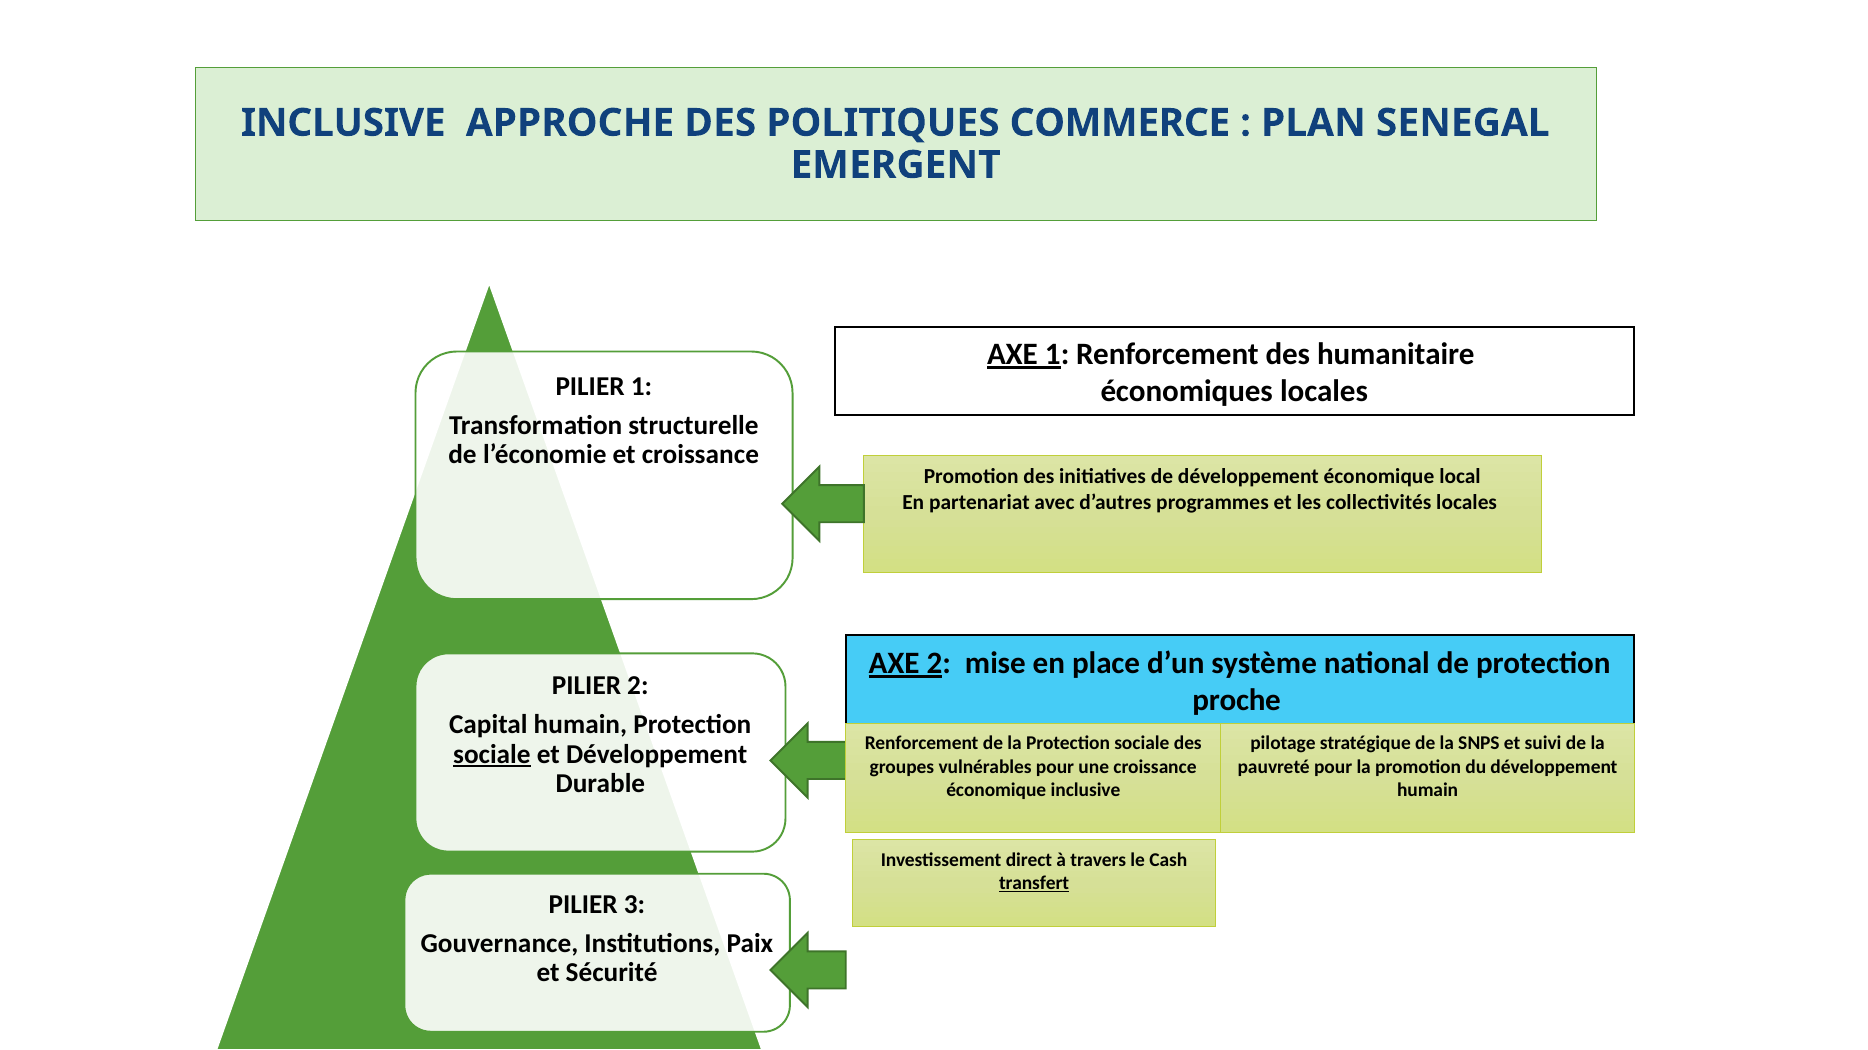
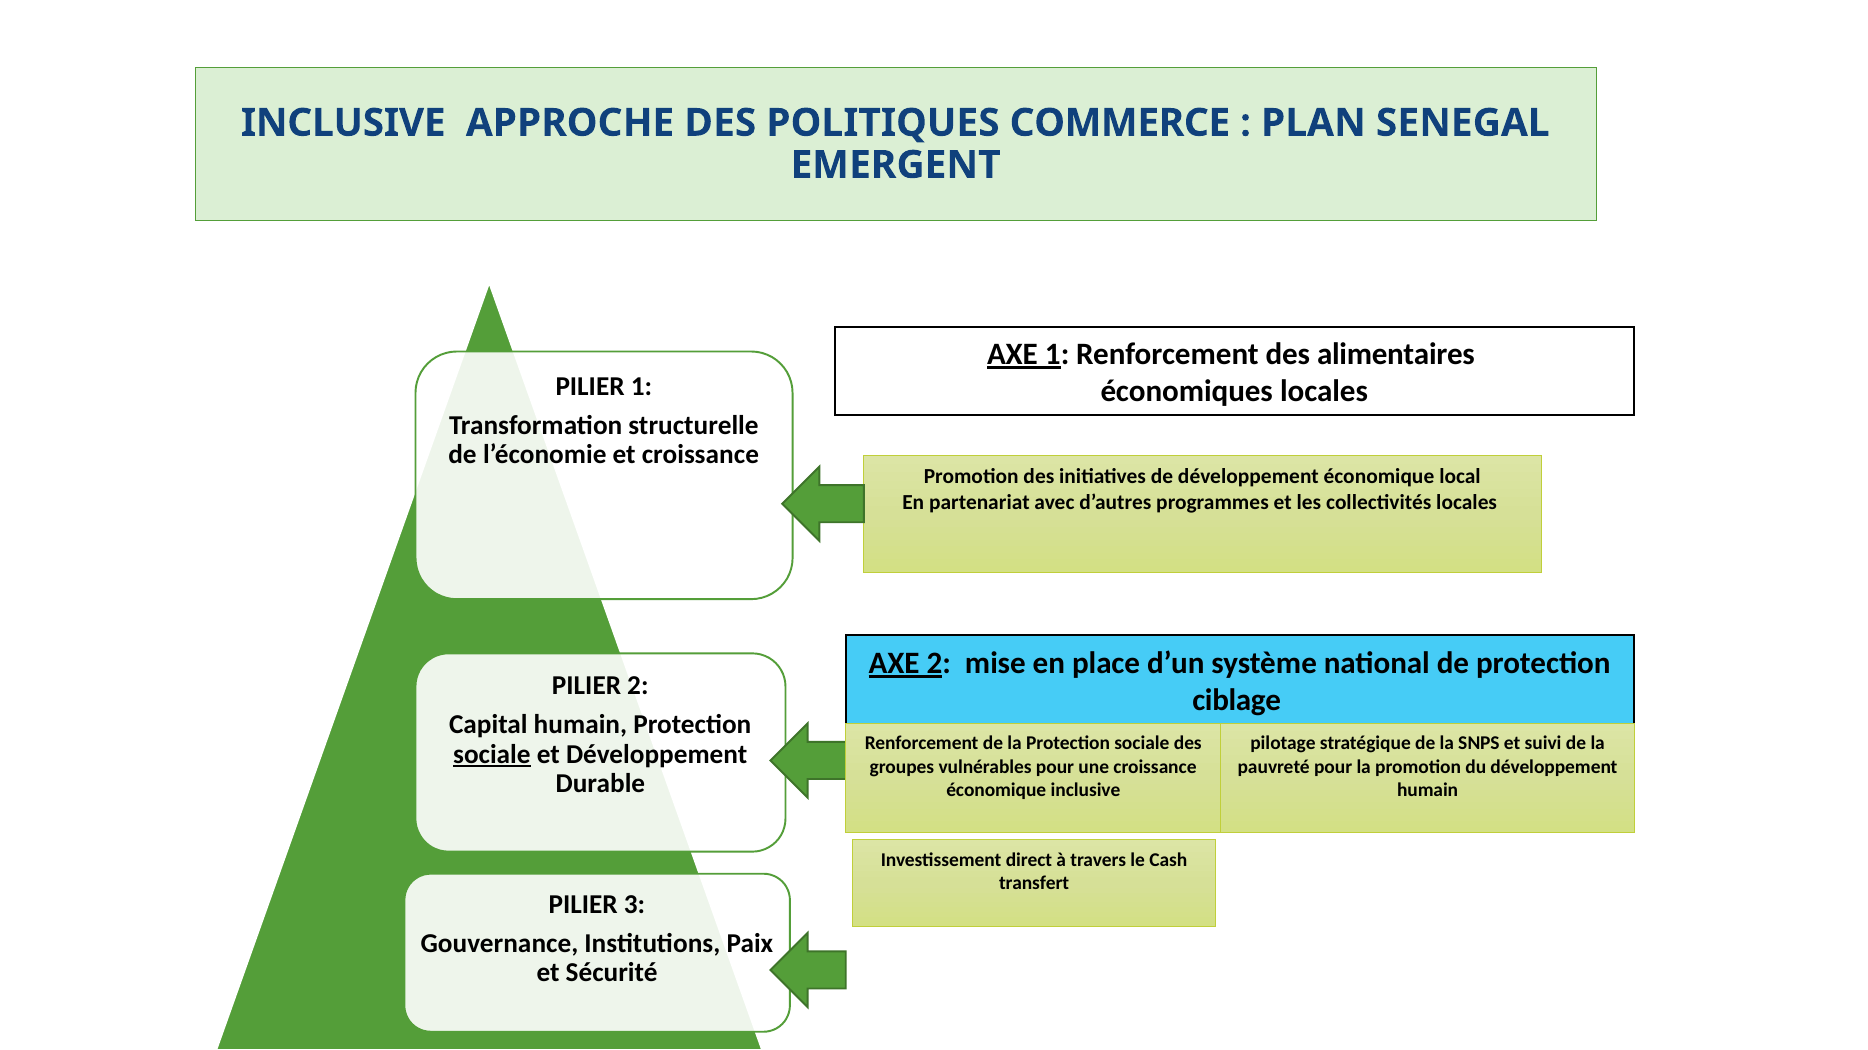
humanitaire: humanitaire -> alimentaires (1396, 355)
proche: proche -> ciblage (1237, 701)
transfert underline: present -> none (1034, 884)
